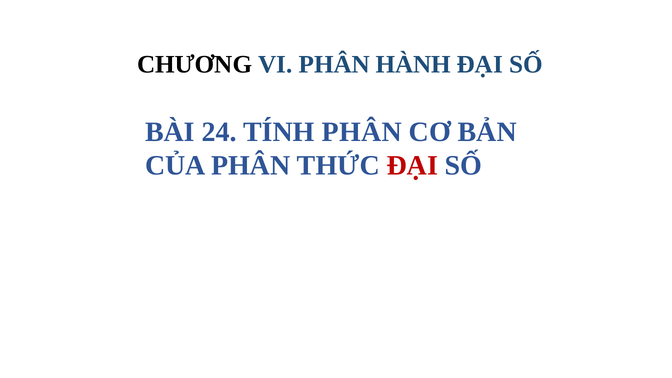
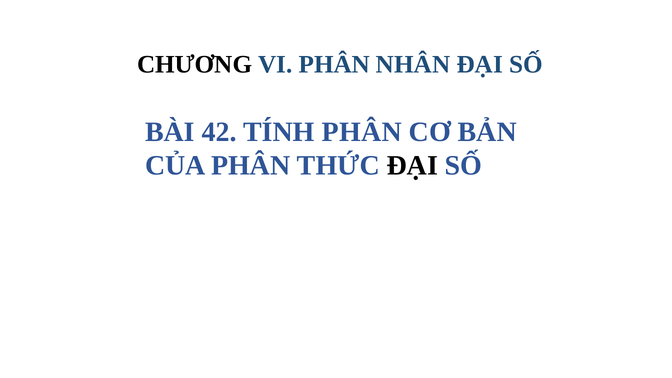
HÀNH: HÀNH -> NHÂN (413, 64)
24: 24 -> 42 (219, 132)
ĐẠI colour: red -> black (412, 166)
